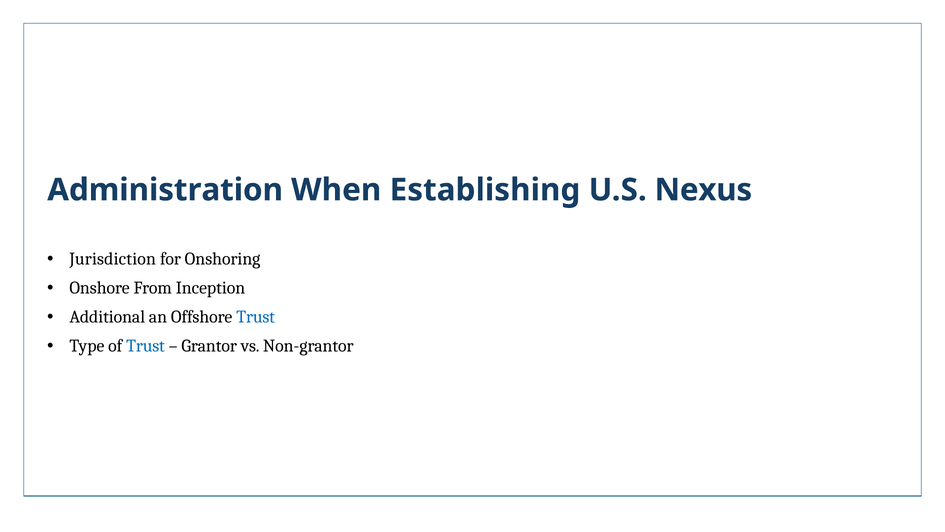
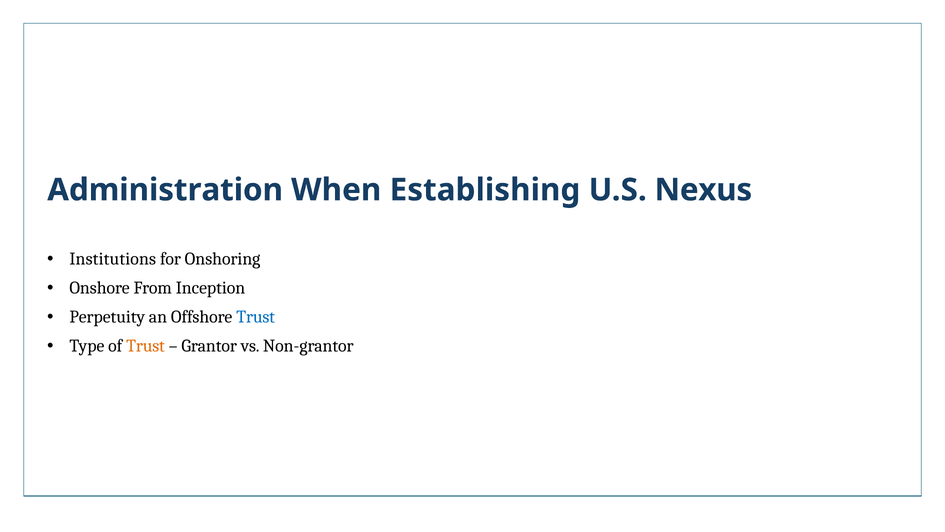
Jurisdiction: Jurisdiction -> Institutions (113, 259)
Additional: Additional -> Perpetuity (107, 317)
Trust colour: blue -> orange (146, 346)
